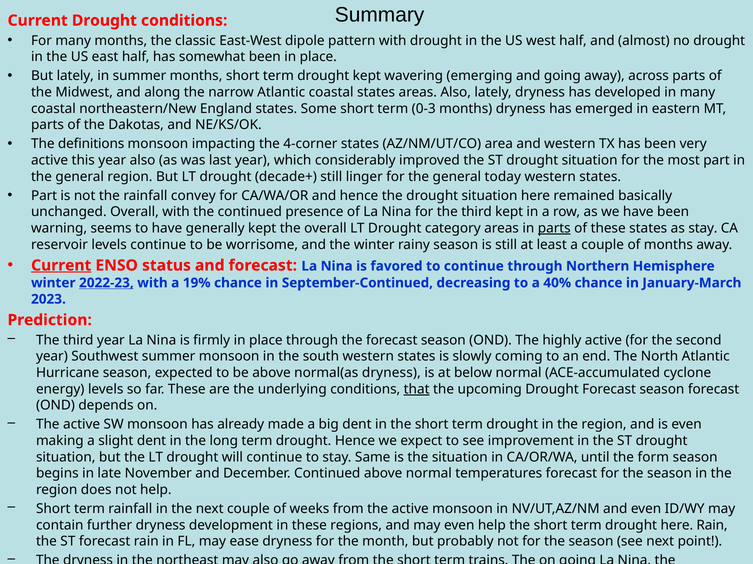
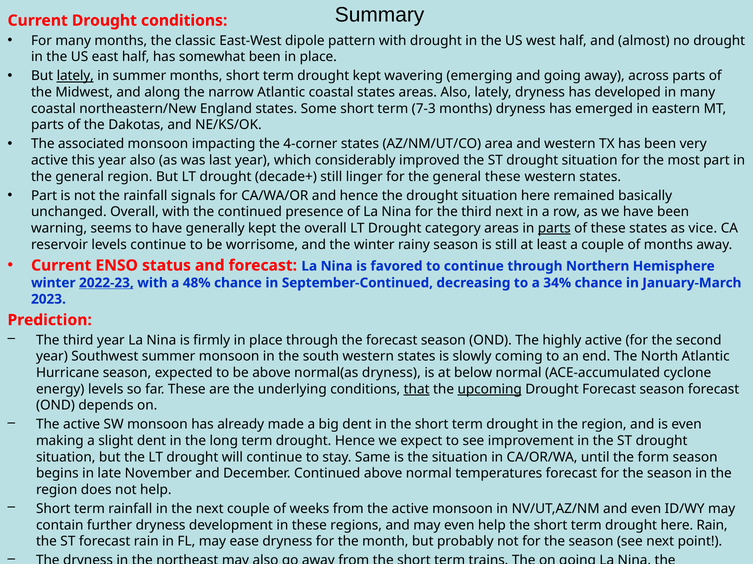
lately underline: none -> present (75, 76)
0-3: 0-3 -> 7-3 (424, 109)
definitions: definitions -> associated (91, 144)
general today: today -> these (503, 177)
convey: convey -> signals (193, 196)
third kept: kept -> next (509, 212)
as stay: stay -> vice (703, 229)
Current underline: present -> none (61, 266)
19%: 19% -> 48% (197, 283)
40%: 40% -> 34% (557, 283)
upcoming underline: none -> present (490, 390)
